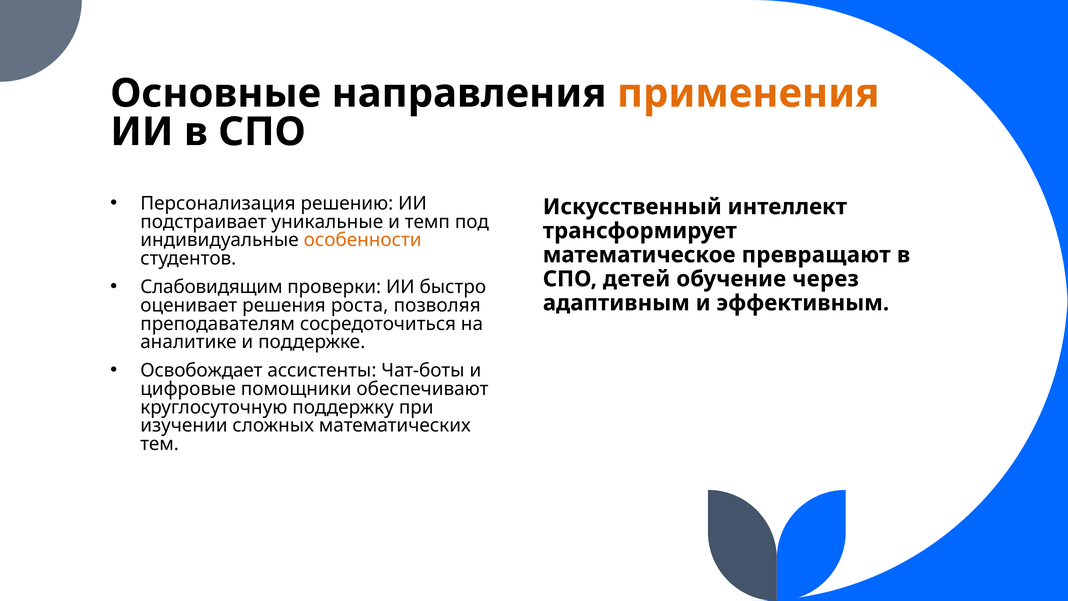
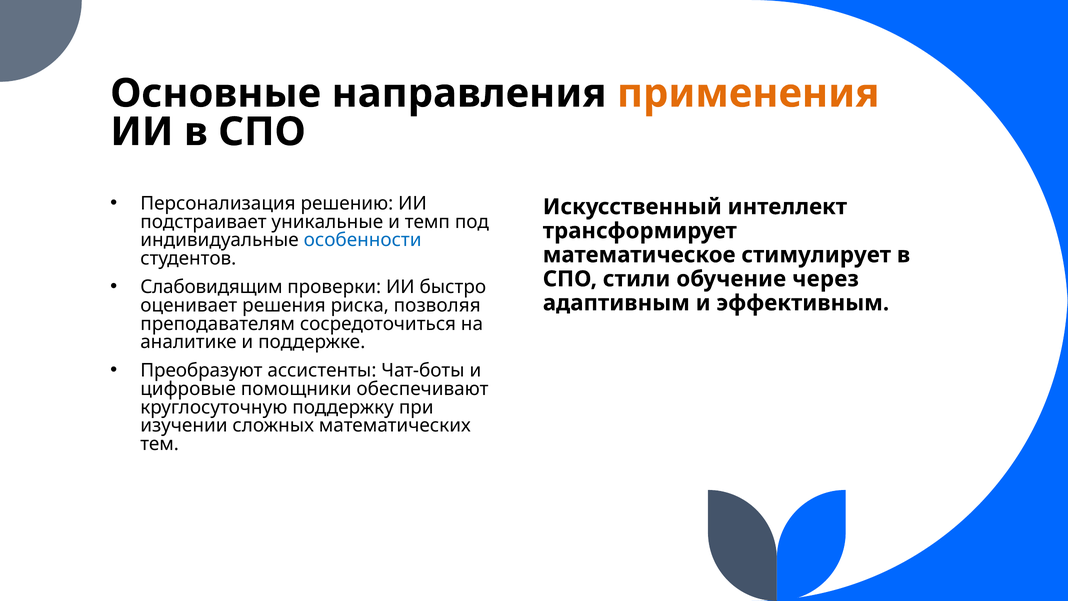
особенности colour: orange -> blue (363, 240)
превращают: превращают -> стимулирует (816, 255)
детей: детей -> стили (637, 279)
роста: роста -> риска (360, 305)
Освобождает: Освобождает -> Преобразуют (201, 370)
